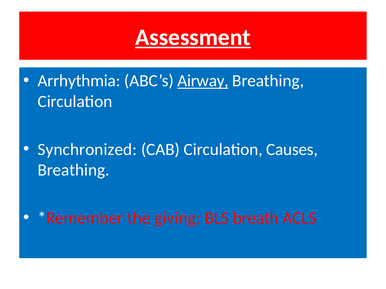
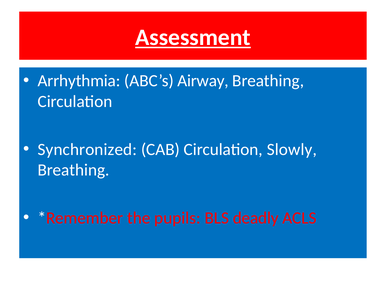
Airway underline: present -> none (203, 81)
Causes: Causes -> Slowly (292, 150)
giving: giving -> pupils (177, 218)
breath: breath -> deadly (256, 218)
